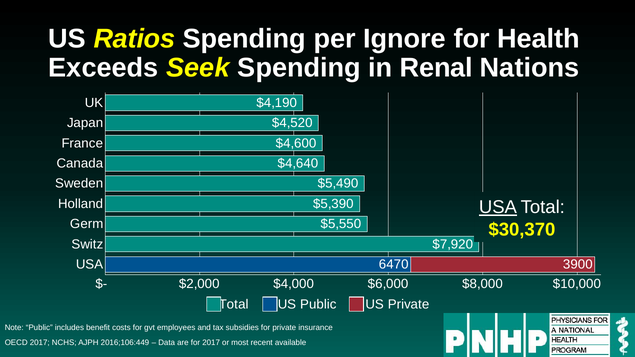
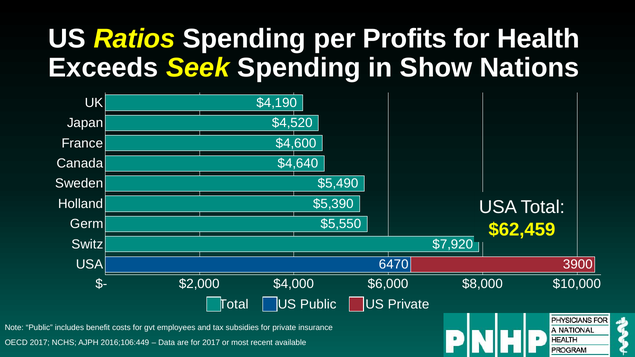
Ignore: Ignore -> Profits (405, 39)
Renal: Renal -> Show (436, 68)
USA underline: present -> none (498, 207)
$30,370: $30,370 -> $62,459 (522, 230)
